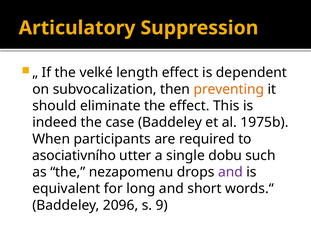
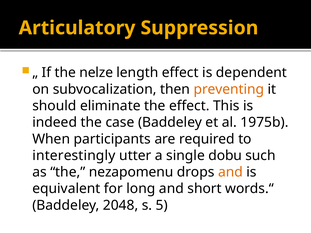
velké: velké -> nelze (96, 73)
asociativního: asociativního -> interestingly (74, 156)
and colour: purple -> orange (230, 172)
2096: 2096 -> 2048 (121, 205)
9: 9 -> 5 (162, 205)
